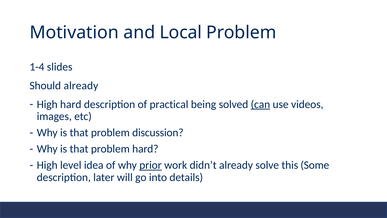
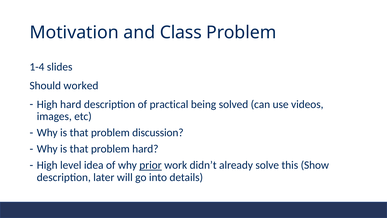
Local: Local -> Class (181, 33)
Should already: already -> worked (81, 86)
can underline: present -> none (260, 104)
Some: Some -> Show (315, 165)
